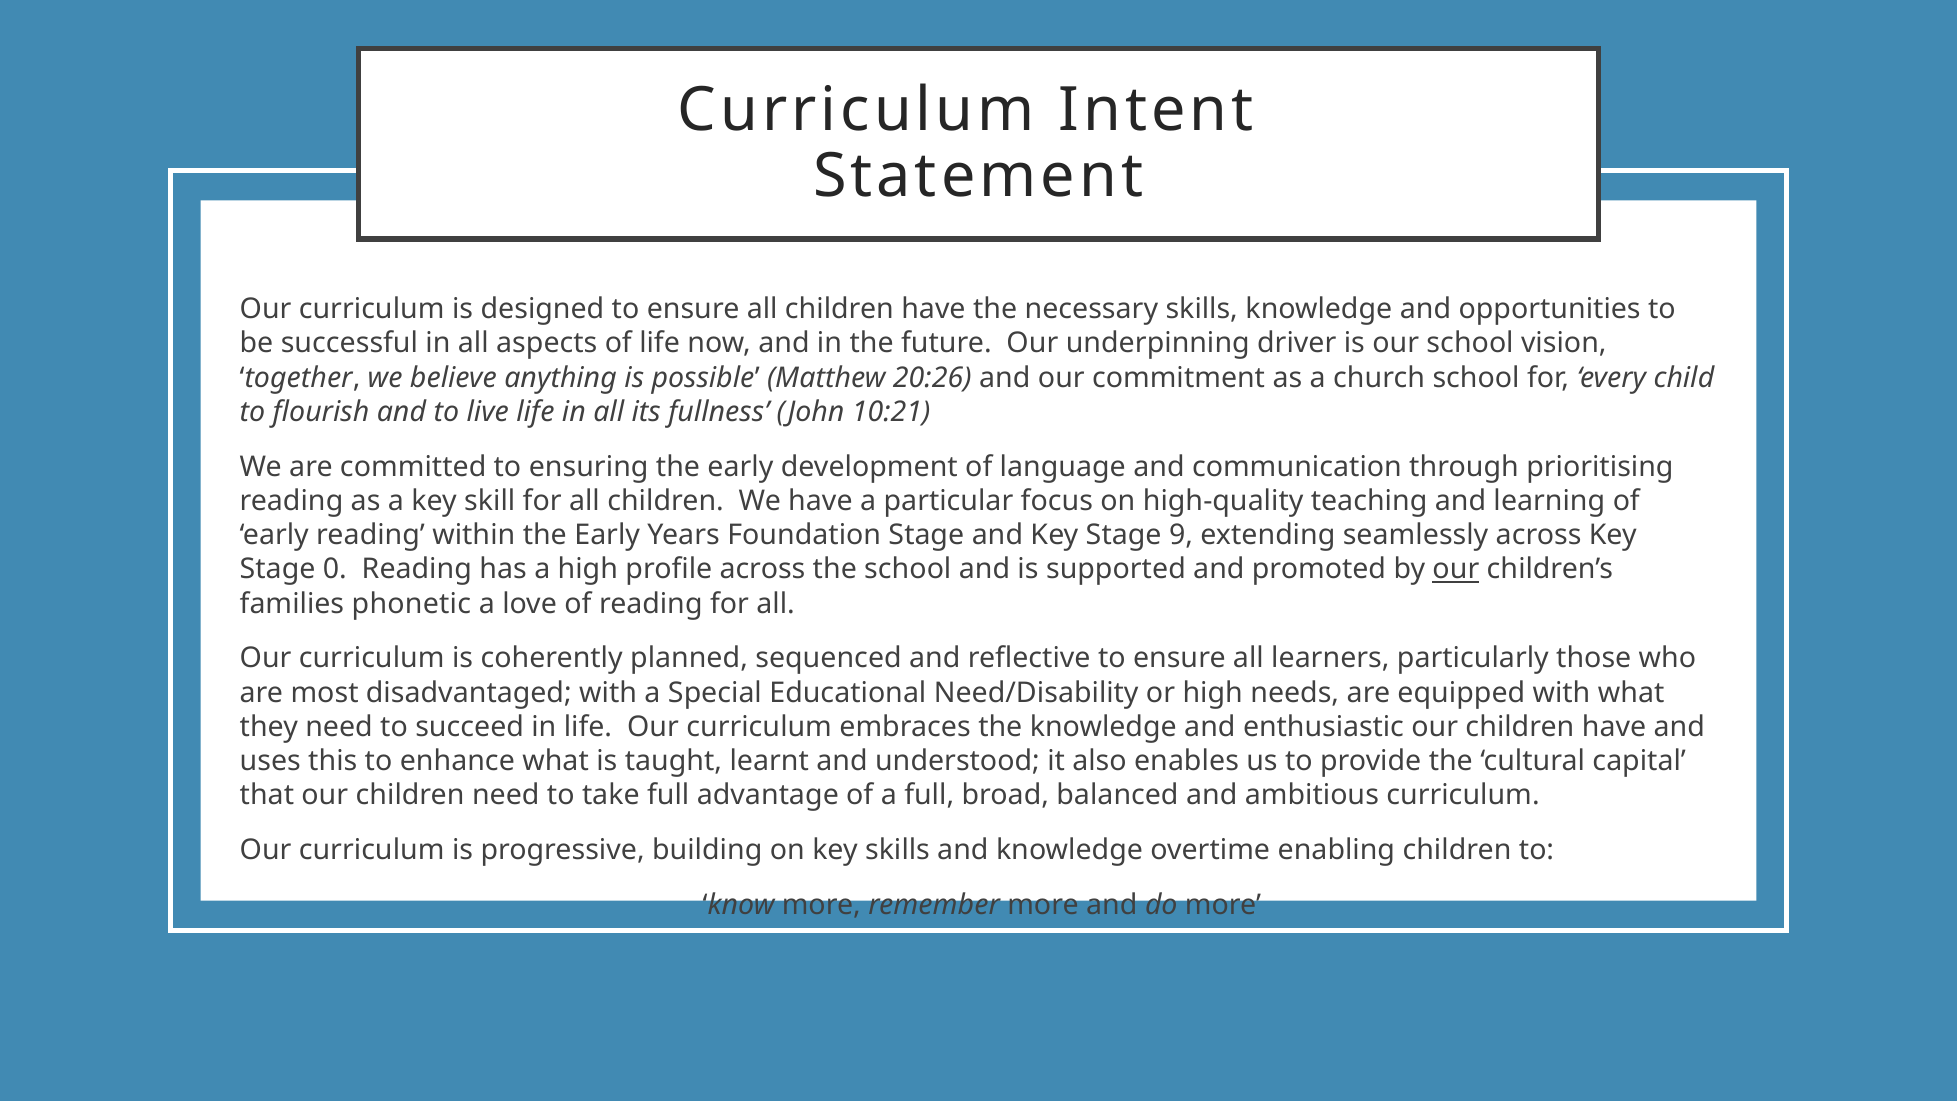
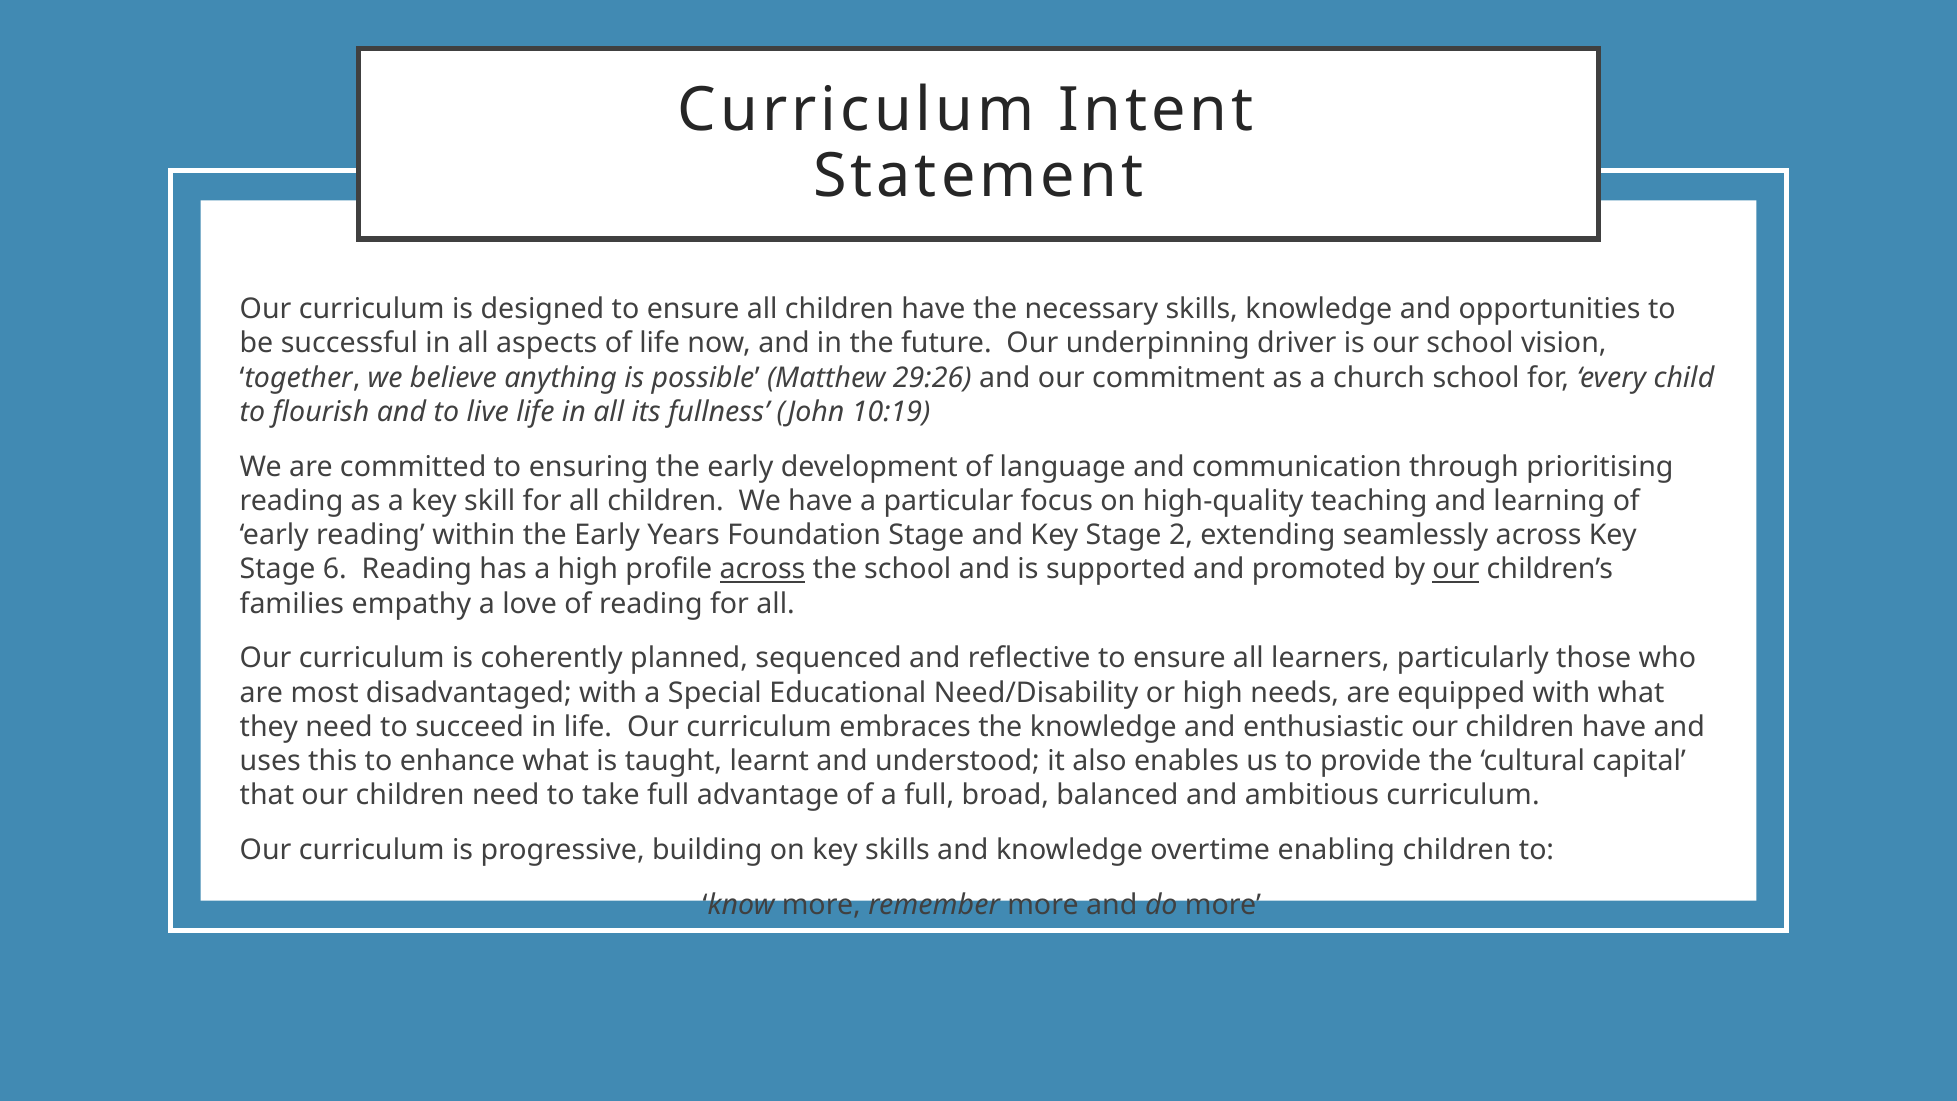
20:26: 20:26 -> 29:26 (932, 378)
10:21: 10:21 -> 10:19 (891, 412)
9: 9 -> 2 (1181, 535)
0: 0 -> 6 (335, 569)
across underline: none -> present (762, 569)
phonetic: phonetic -> empathy (411, 604)
